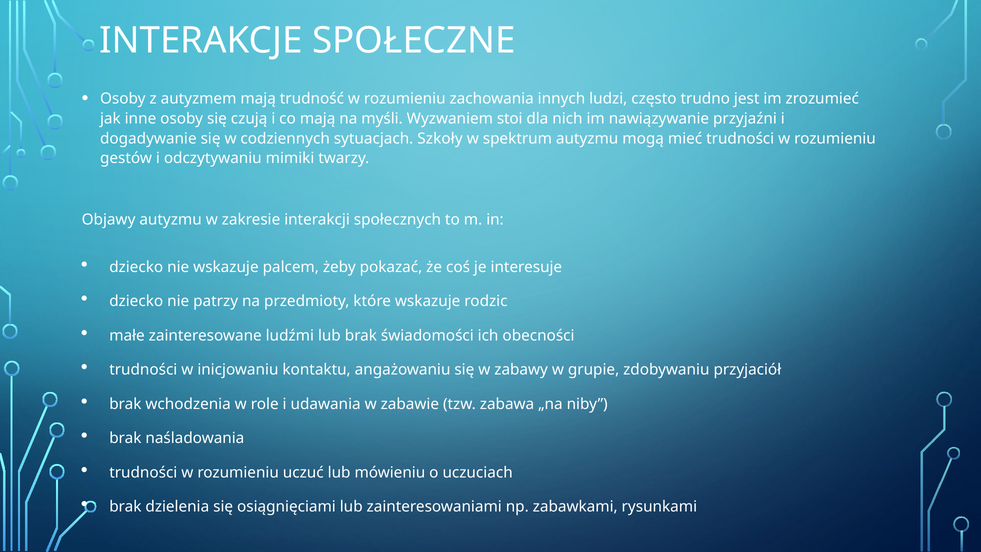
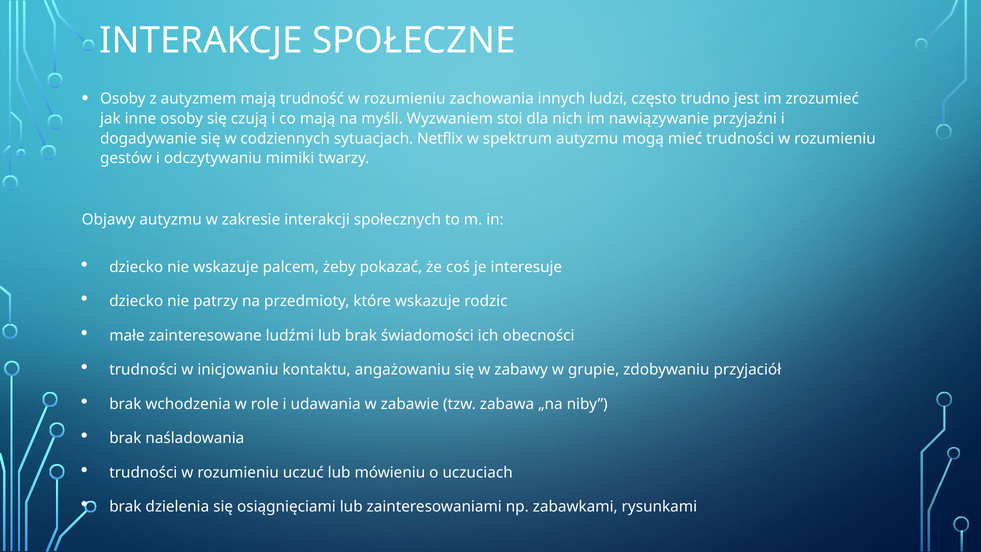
Szkoły: Szkoły -> Netflix (440, 138)
